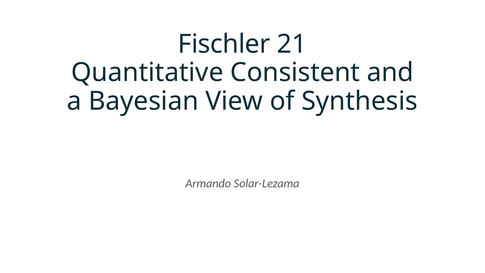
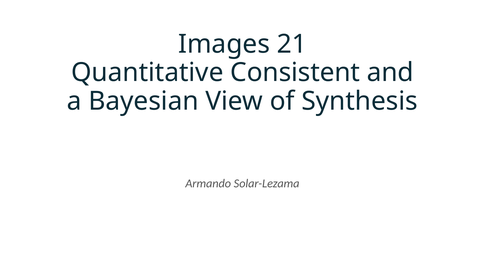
Fischler: Fischler -> Images (224, 44)
